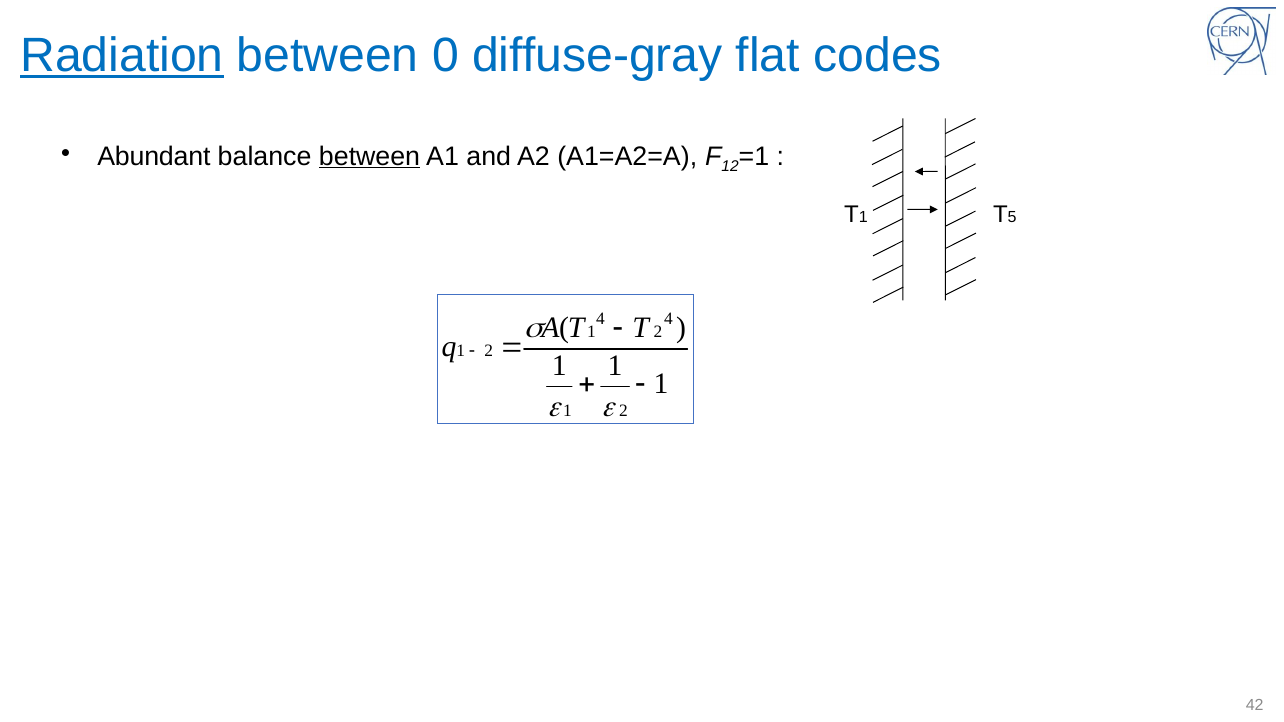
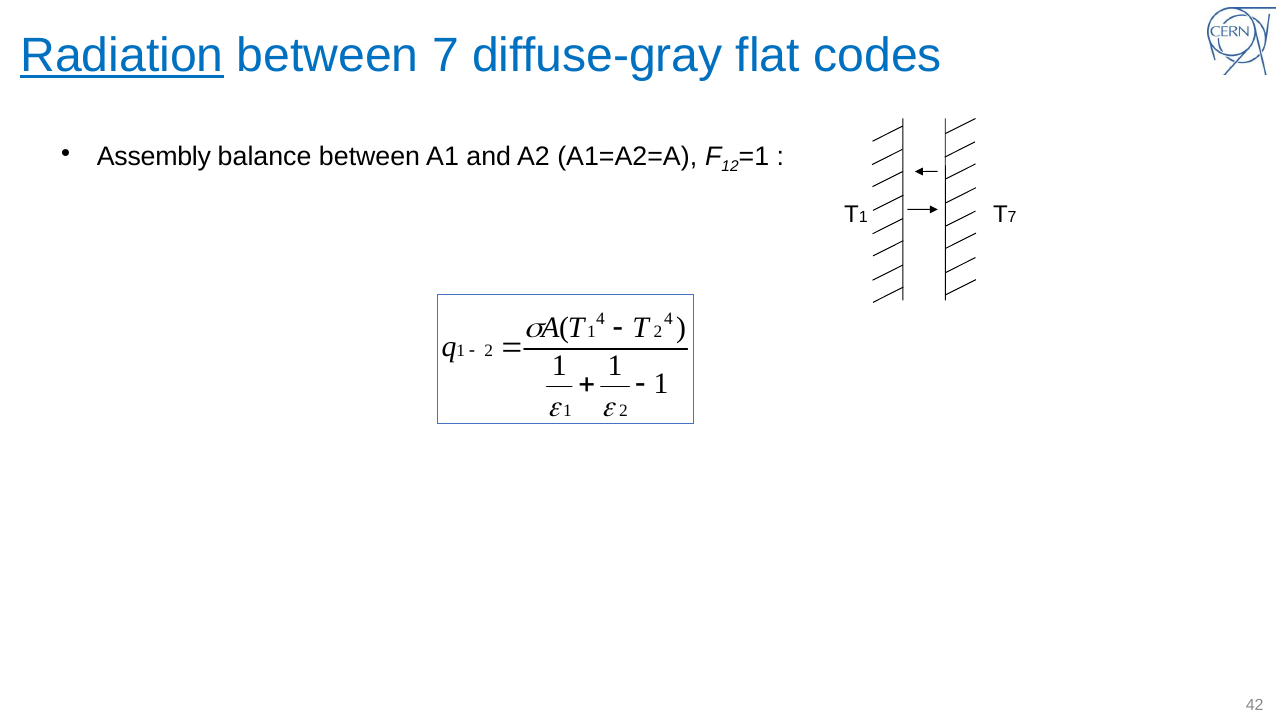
between 0: 0 -> 7 (445, 56)
Abundant: Abundant -> Assembly (154, 156)
between underline: present -> none (370, 156)
5: 5 -> 7 (1012, 218)
